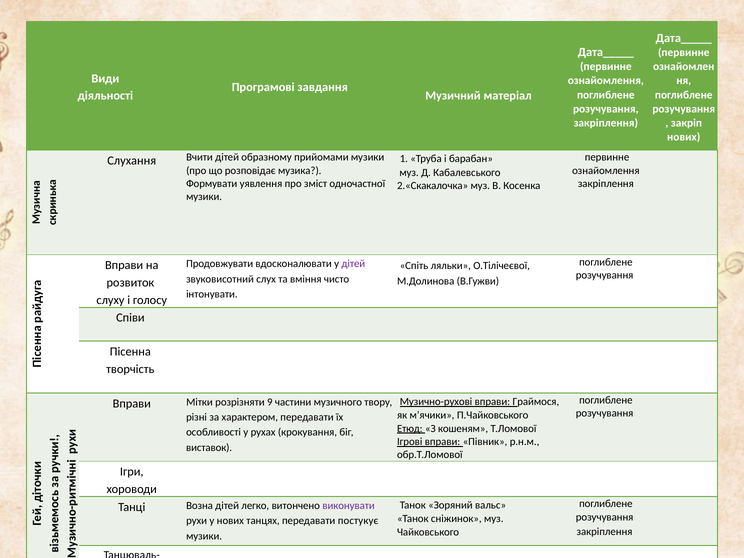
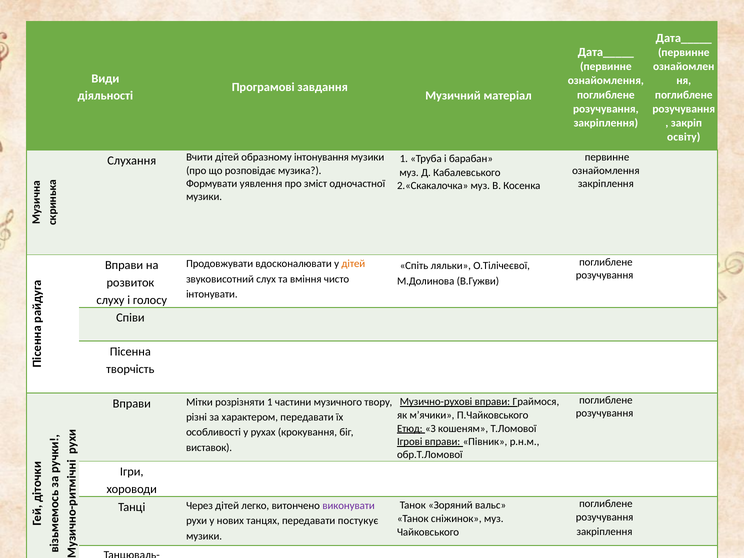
нових: нових -> освіту (684, 137)
прийомами: прийомами -> інтонування (321, 157)
дітей colour: purple -> orange (353, 264)
розрізняти 9: 9 -> 1 (270, 402)
Возна: Возна -> Через (200, 506)
